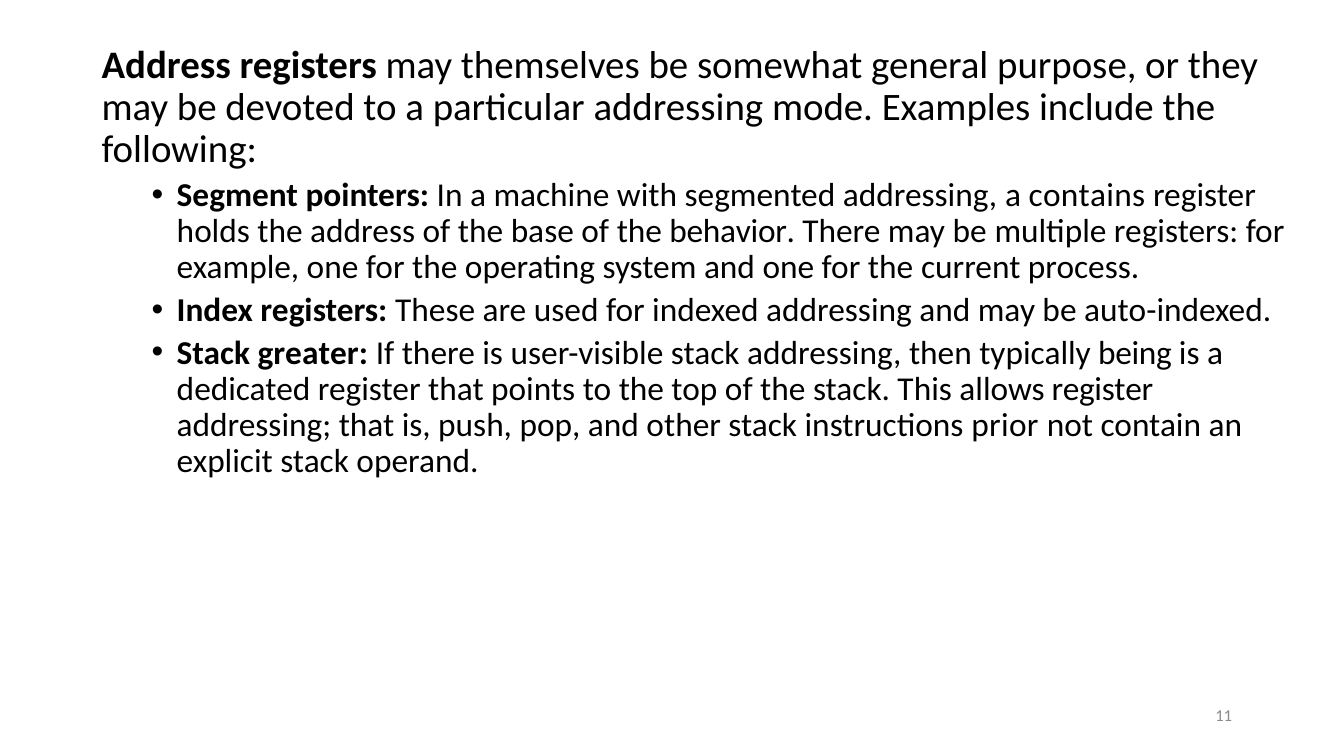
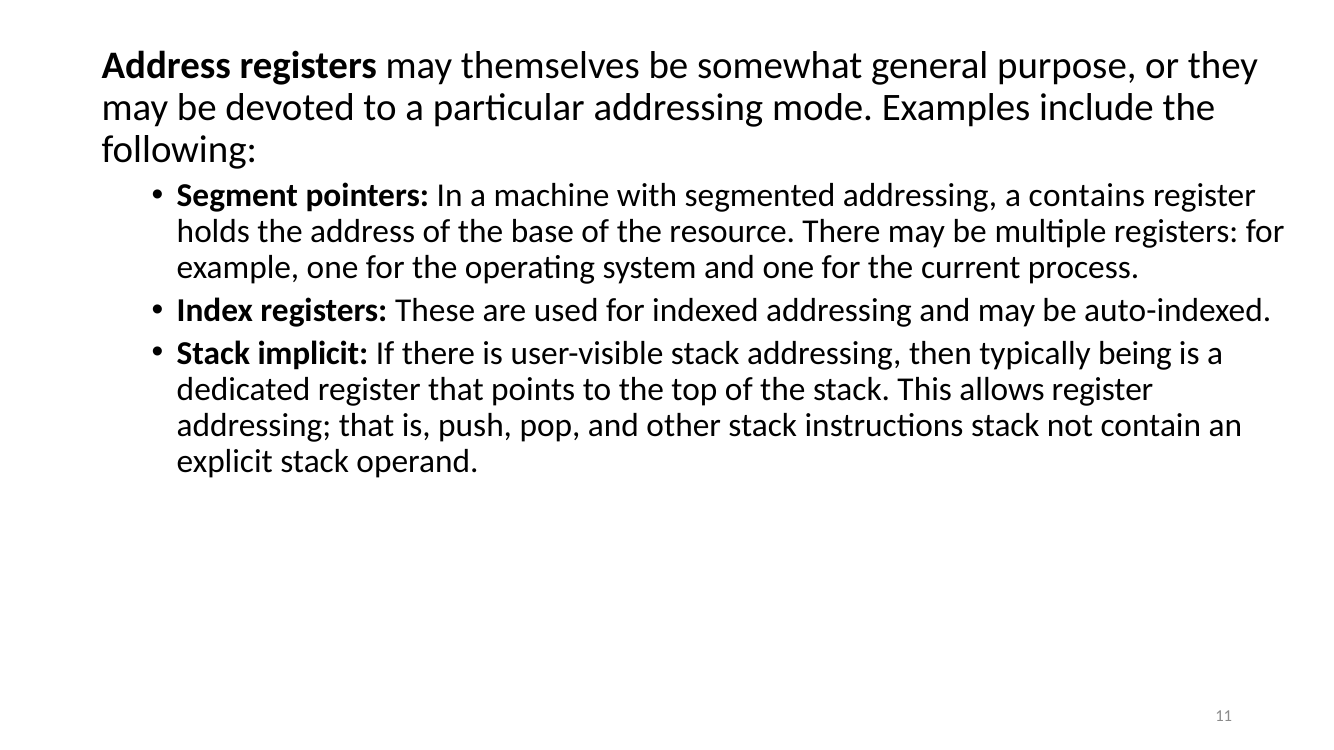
behavior: behavior -> resource (732, 232)
greater: greater -> implicit (313, 353)
instructions prior: prior -> stack (1005, 425)
